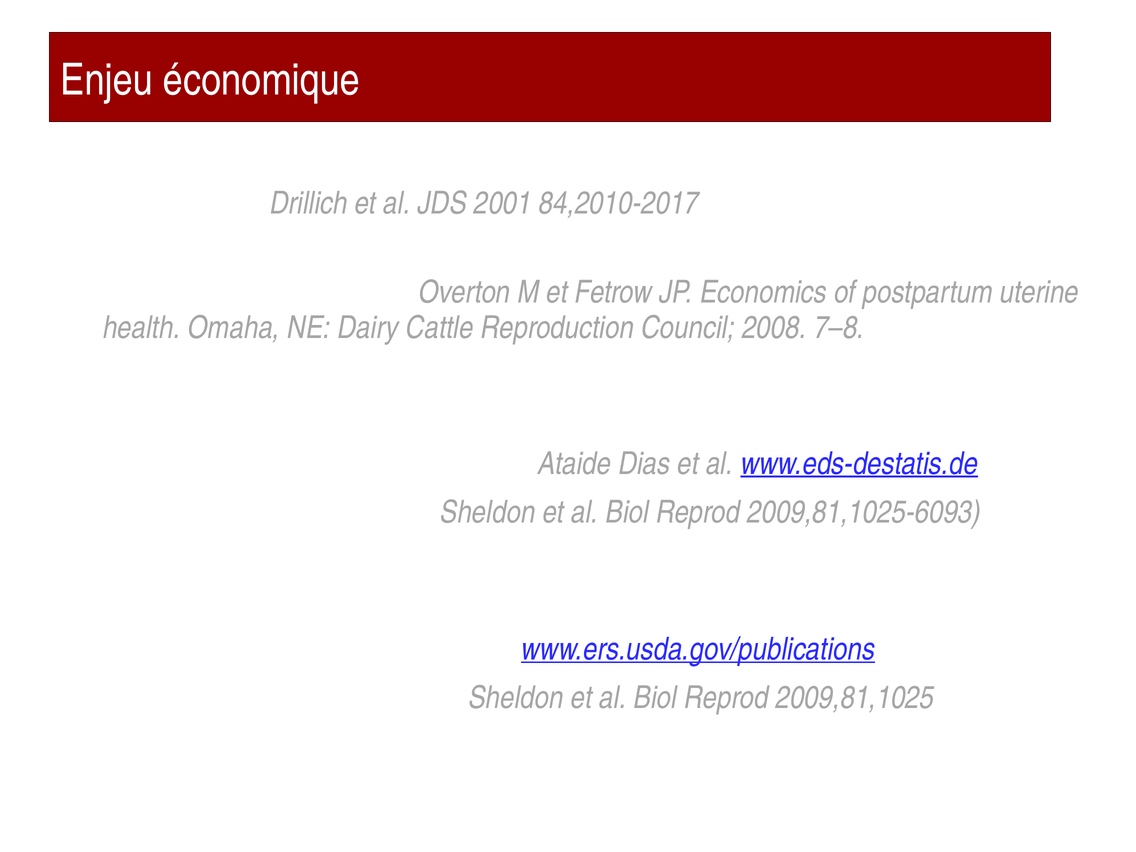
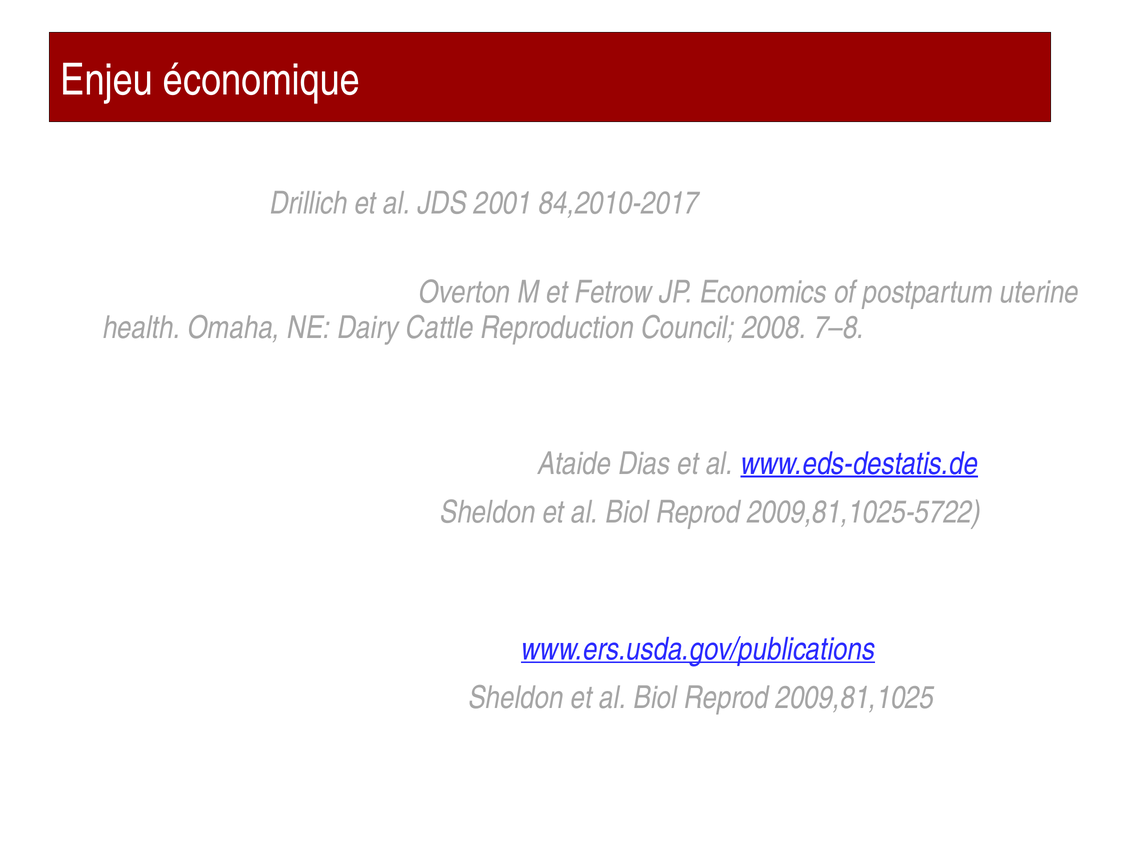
2009,81,1025-6093: 2009,81,1025-6093 -> 2009,81,1025-5722 (864, 512)
